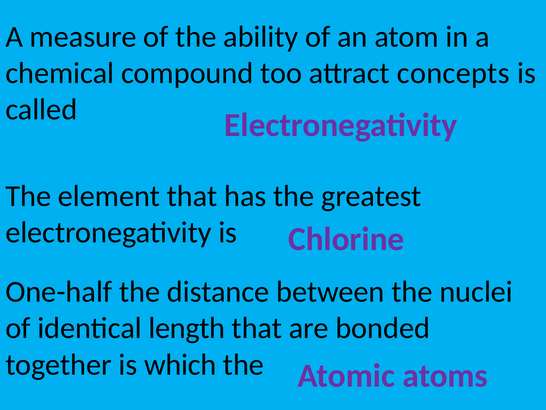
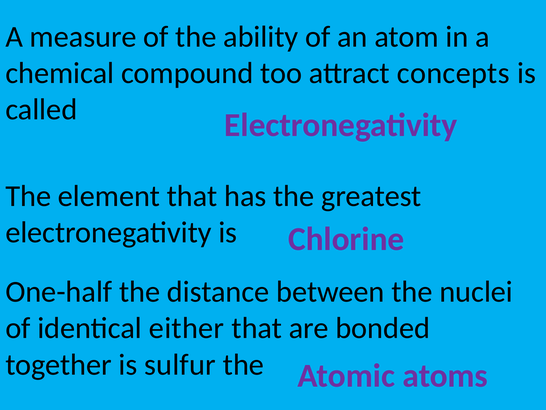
length: length -> either (187, 328)
which: which -> sulfur (180, 364)
